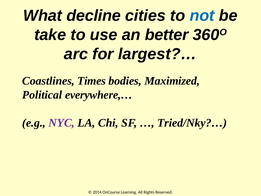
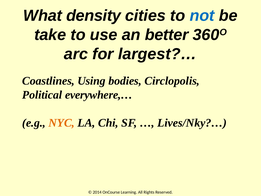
decline: decline -> density (94, 16)
Times: Times -> Using (91, 81)
Maximized: Maximized -> Circlopolis (172, 81)
NYC colour: purple -> orange (62, 123)
Tried/Nky?…: Tried/Nky?… -> Lives/Nky?… (192, 123)
